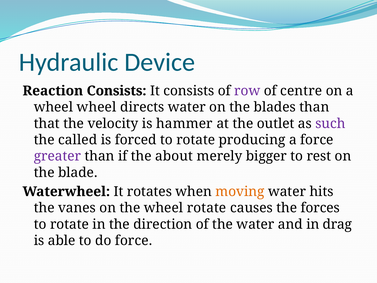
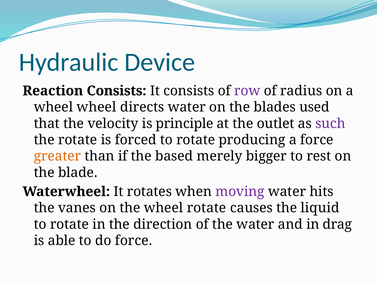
centre: centre -> radius (301, 91)
blades than: than -> used (314, 107)
hammer: hammer -> principle (185, 123)
the called: called -> rotate (78, 140)
greater colour: purple -> orange (57, 156)
about: about -> based (174, 156)
moving colour: orange -> purple (240, 191)
forces: forces -> liquid (320, 208)
